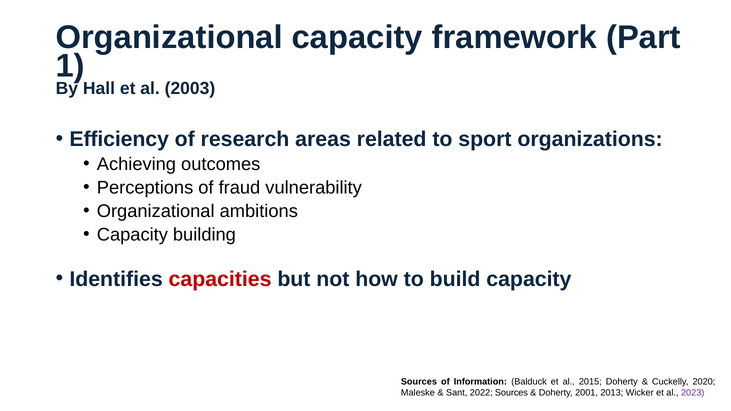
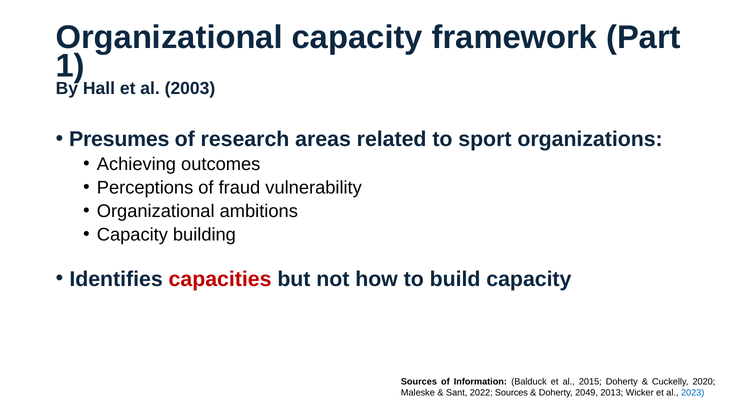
Efficiency: Efficiency -> Presumes (119, 139)
2001: 2001 -> 2049 (587, 393)
2023 colour: purple -> blue (693, 393)
